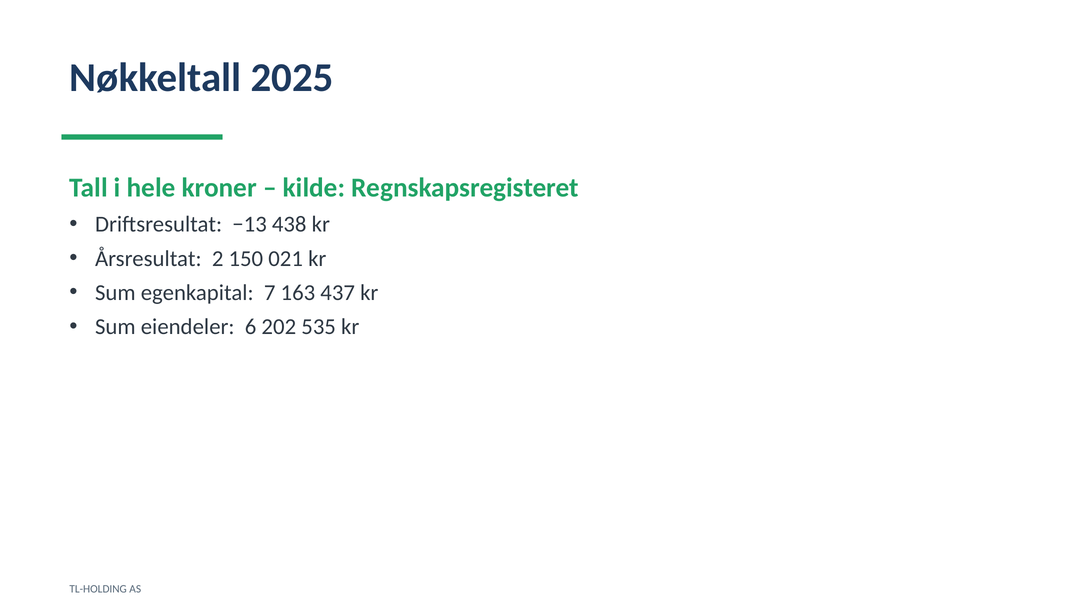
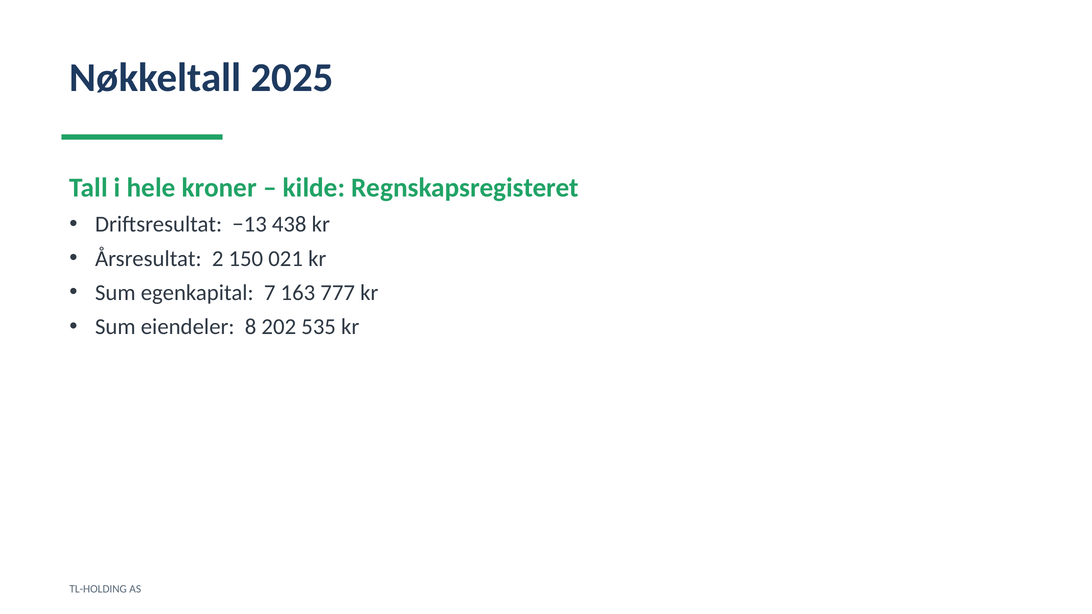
437: 437 -> 777 (338, 293)
6: 6 -> 8 (251, 327)
